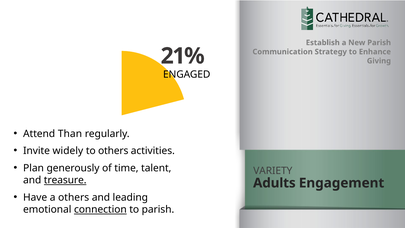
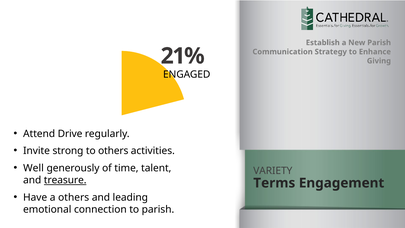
Than: Than -> Drive (70, 134)
widely: widely -> strong (68, 151)
Plan: Plan -> Well (34, 168)
Adults: Adults -> Terms (274, 183)
connection underline: present -> none (100, 209)
